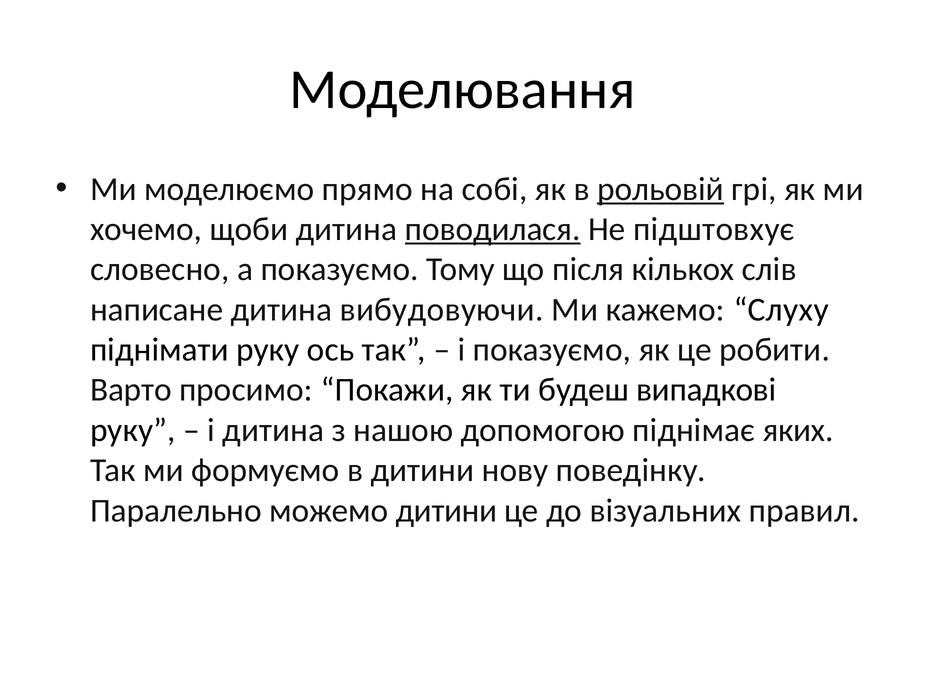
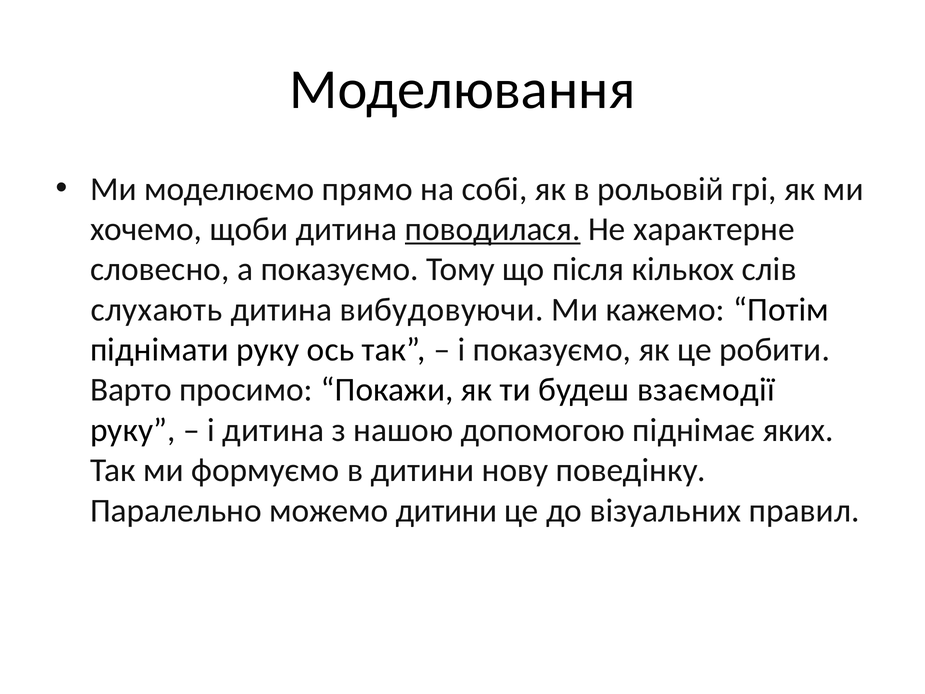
рольовій underline: present -> none (661, 189)
підштовхує: підштовхує -> характерне (714, 229)
написане: написане -> слухають (156, 309)
Слуху: Слуху -> Потім (781, 309)
випадкові: випадкові -> взаємодії (706, 390)
